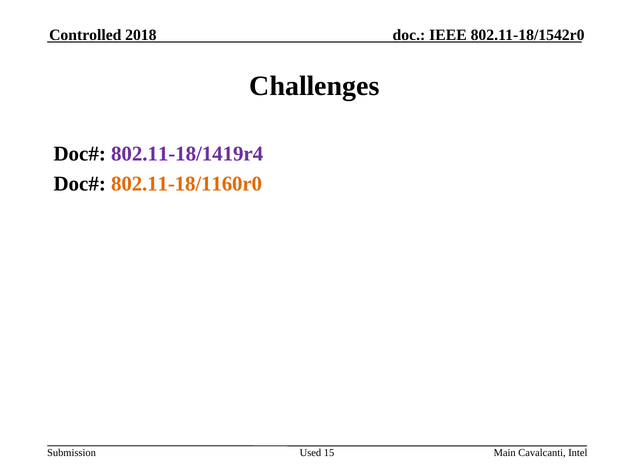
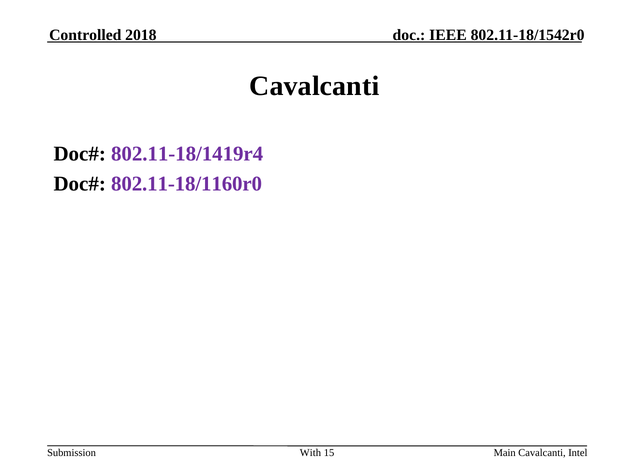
Challenges: Challenges -> Cavalcanti (314, 86)
802.11-18/1160r0 colour: orange -> purple (187, 184)
Used: Used -> With (310, 452)
